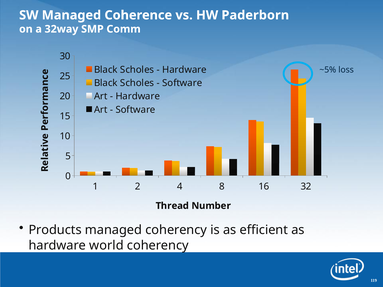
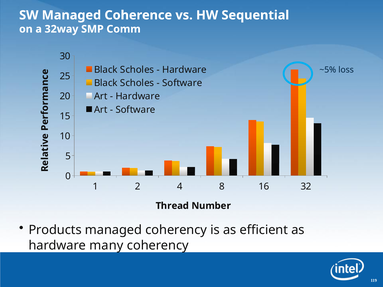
Paderborn: Paderborn -> Sequential (255, 15)
world: world -> many (106, 246)
